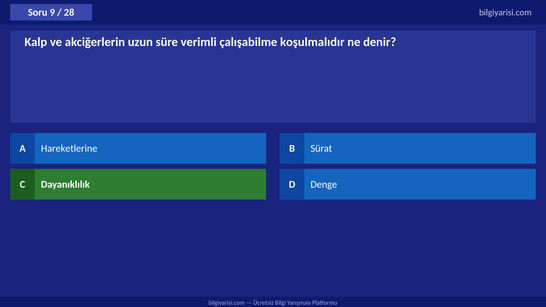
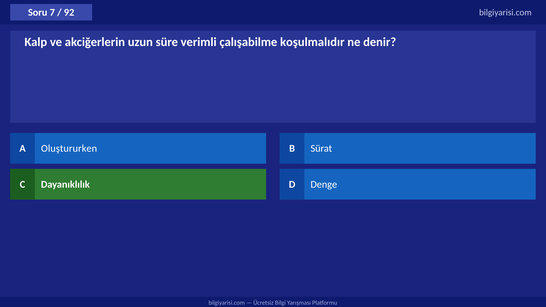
9: 9 -> 7 (52, 12)
28: 28 -> 92 (69, 12)
Hareketlerine: Hareketlerine -> Oluştururken (69, 149)
